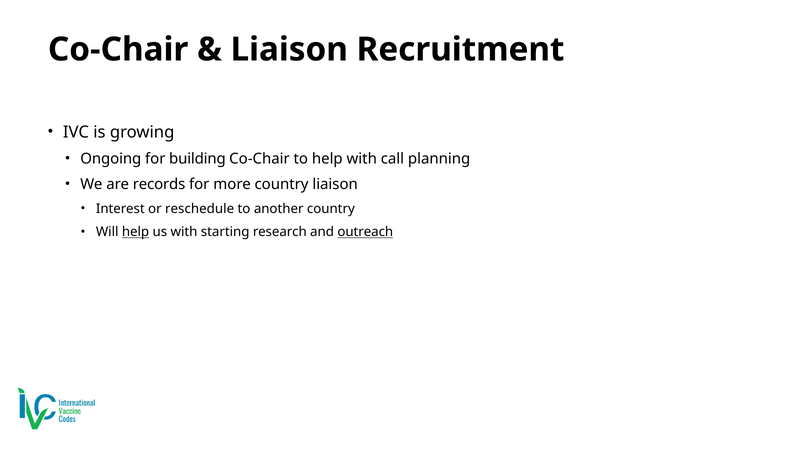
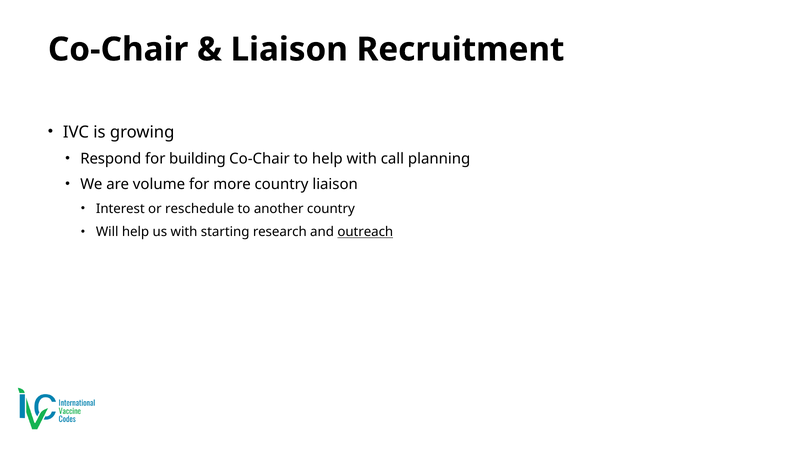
Ongoing: Ongoing -> Respond (111, 159)
records: records -> volume (159, 184)
help underline: present -> none (136, 232)
